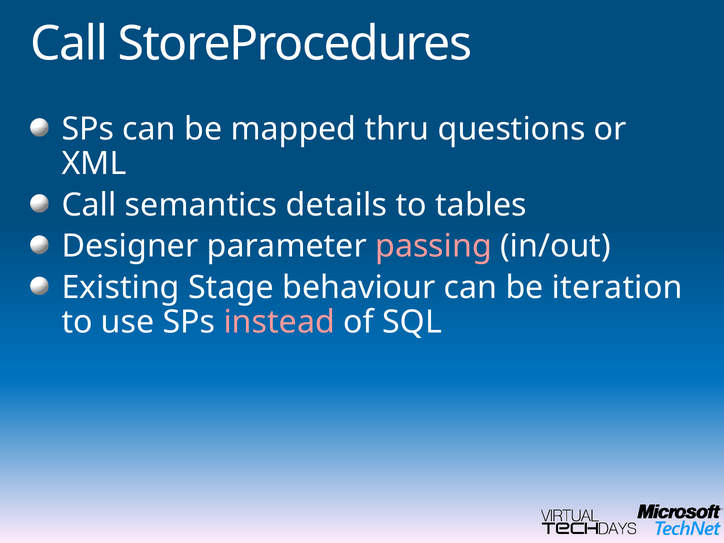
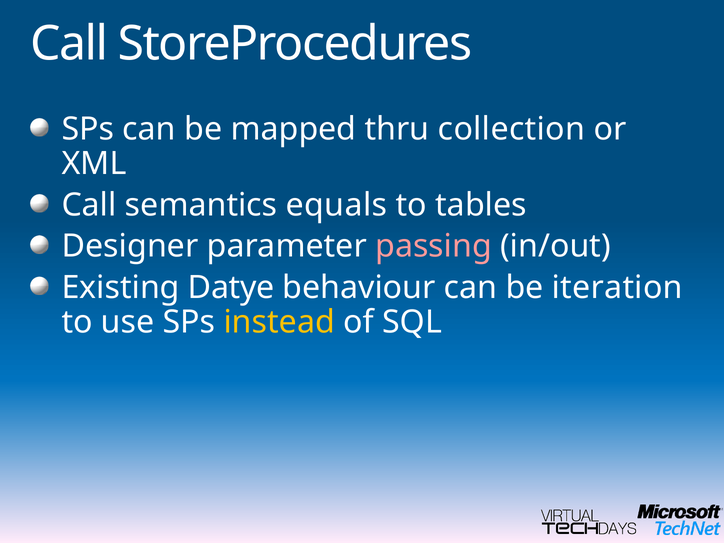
questions: questions -> collection (511, 129)
details: details -> equals (336, 205)
Stage: Stage -> Datye (231, 288)
instead colour: pink -> yellow (279, 322)
